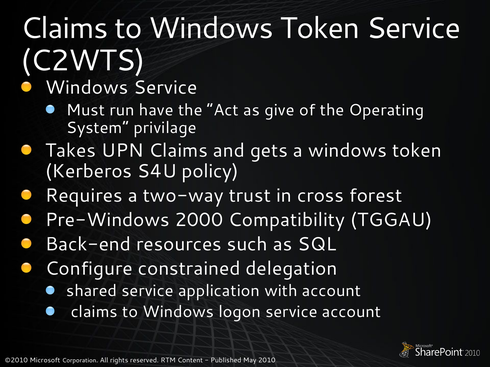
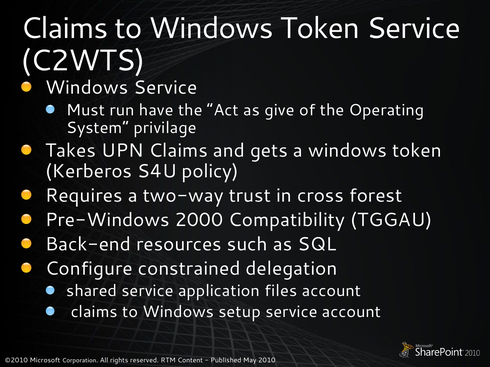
with: with -> files (281, 291)
logon: logon -> setup (240, 312)
